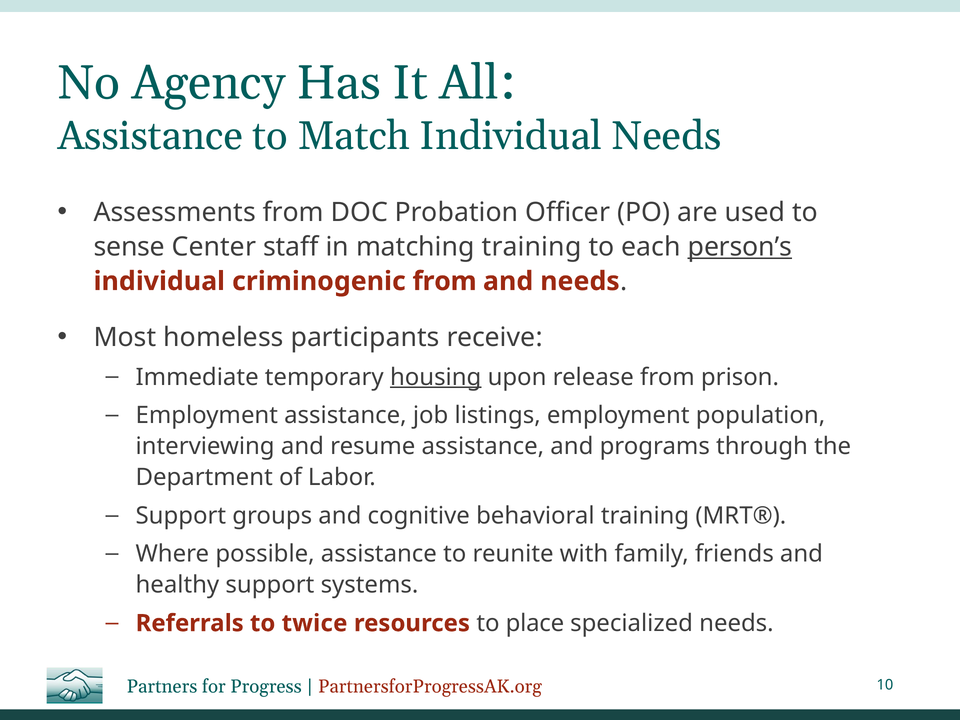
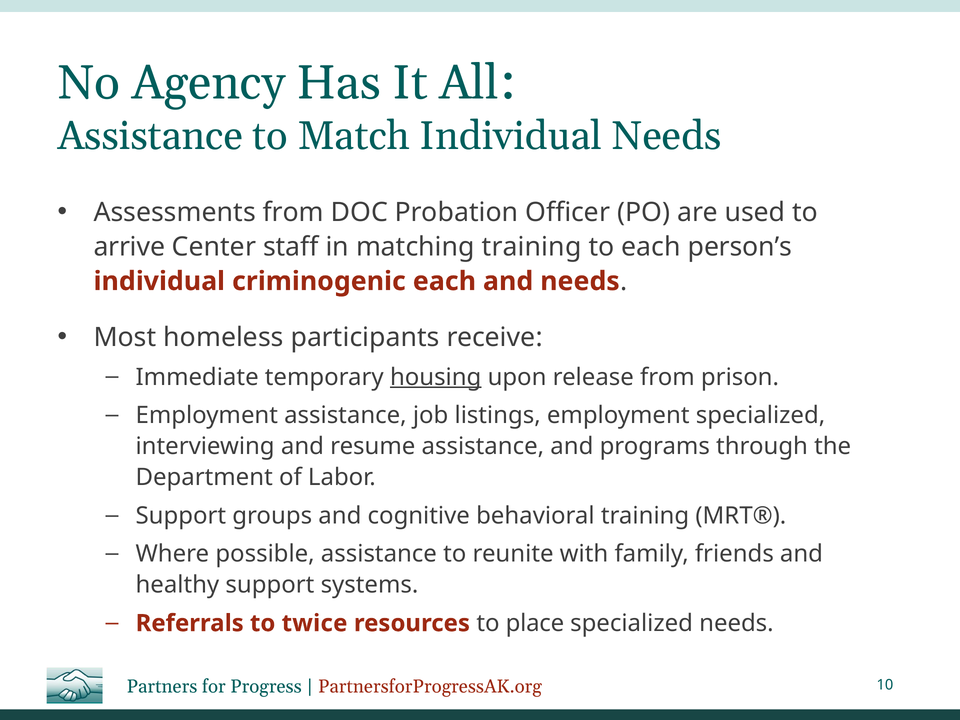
sense: sense -> arrive (129, 247)
person’s underline: present -> none (740, 247)
criminogenic from: from -> each (444, 281)
employment population: population -> specialized (761, 415)
